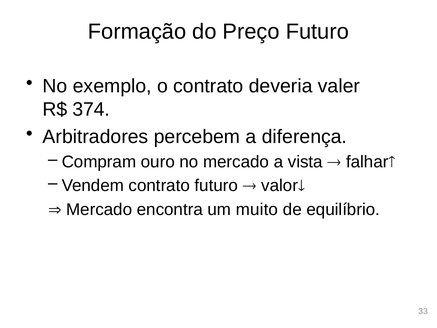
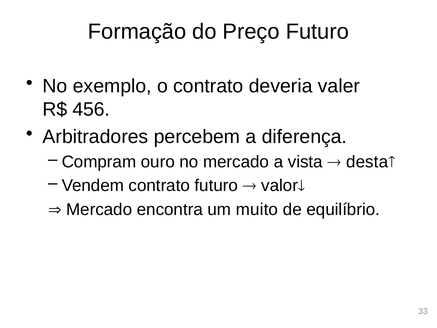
374: 374 -> 456 (91, 109)
falhar: falhar -> desta (367, 162)
